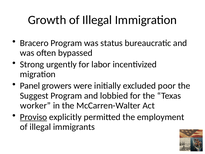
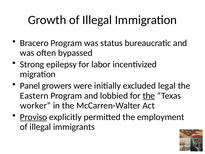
urgently: urgently -> epilepsy (61, 64)
poor: poor -> legal (167, 86)
Suggest: Suggest -> Eastern (34, 96)
the underline: none -> present (149, 96)
